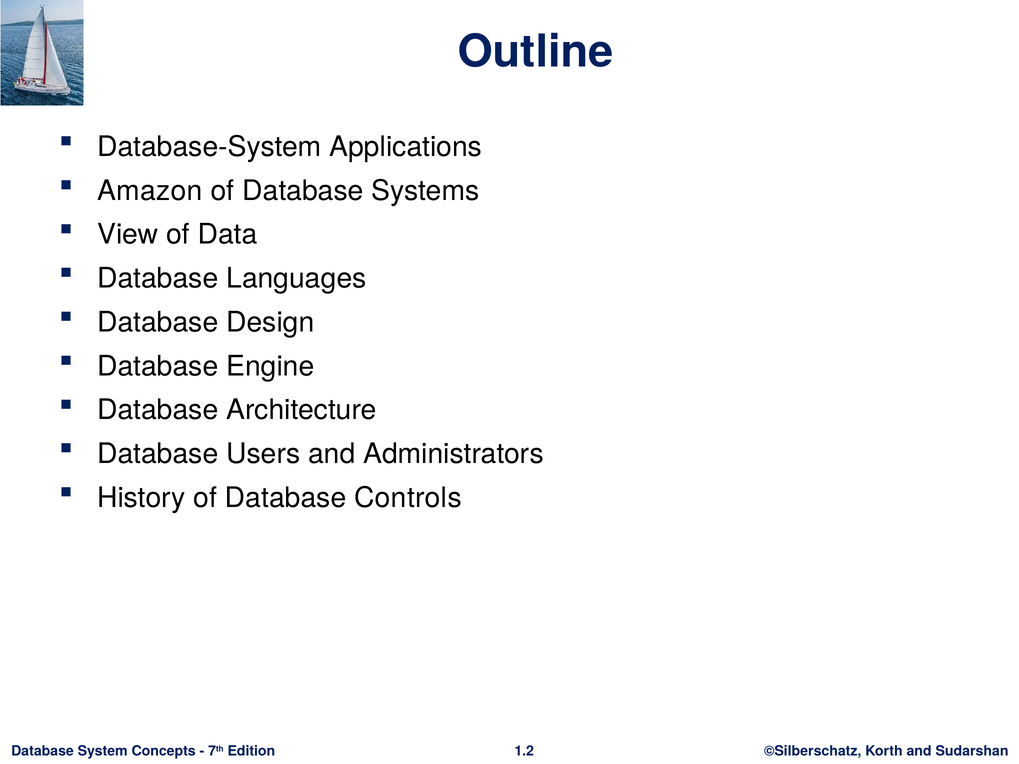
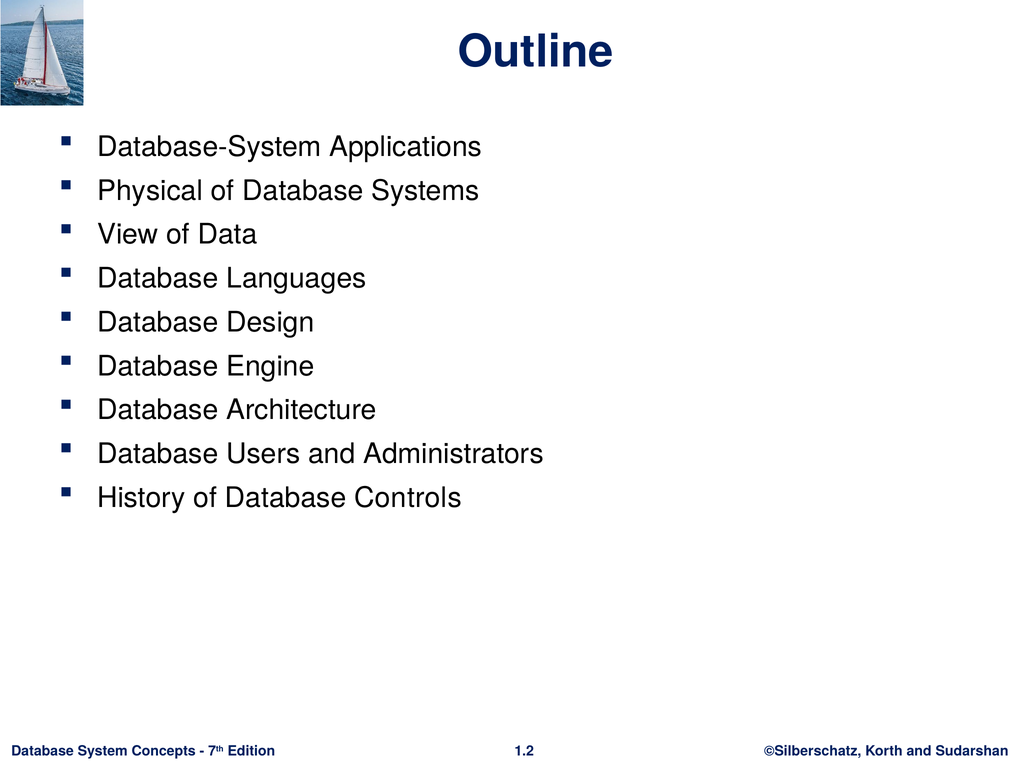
Amazon: Amazon -> Physical (150, 191)
